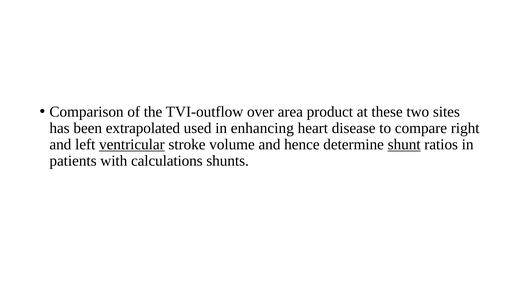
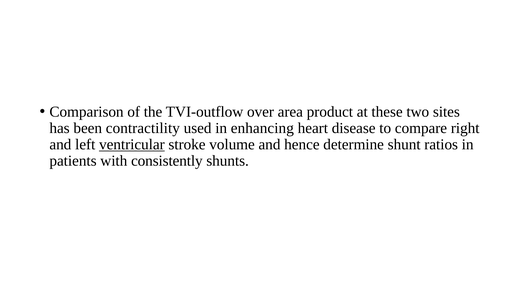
extrapolated: extrapolated -> contractility (143, 128)
shunt underline: present -> none (404, 144)
calculations: calculations -> consistently (167, 161)
